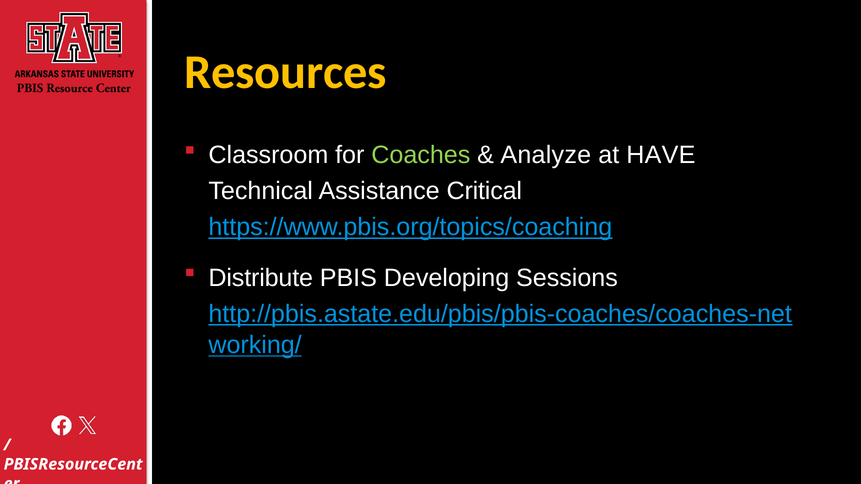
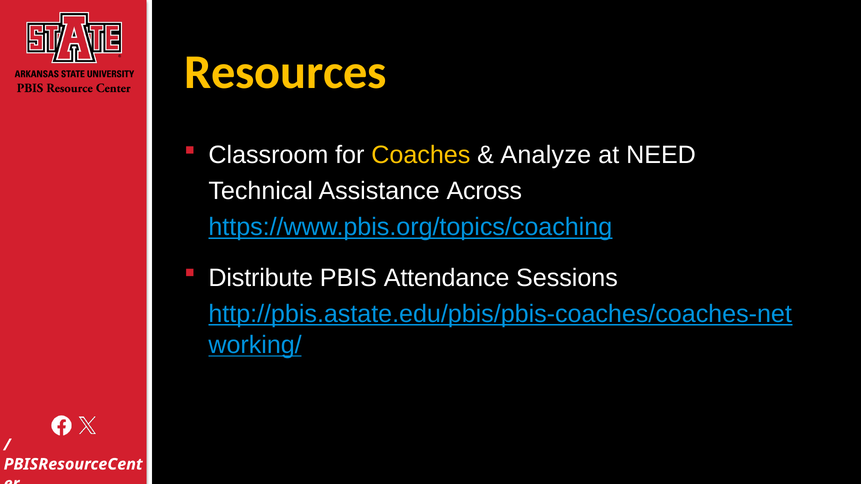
Coaches colour: light green -> yellow (421, 155)
HAVE: HAVE -> NEED (661, 155)
Critical: Critical -> Across (484, 191)
Developing: Developing -> Attendance (447, 278)
